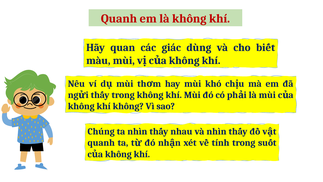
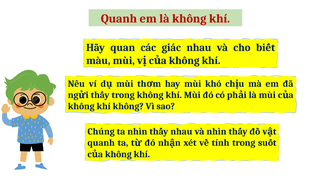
giác dùng: dùng -> nhau (199, 47)
